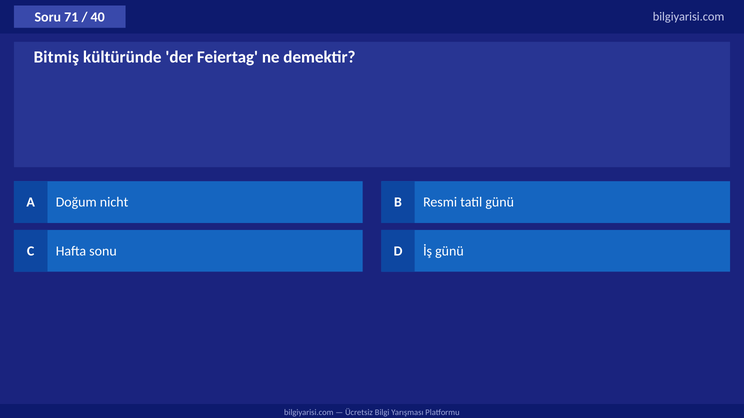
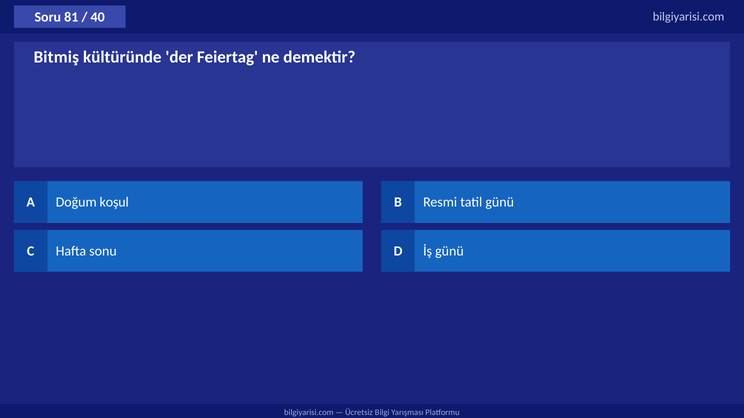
71: 71 -> 81 (71, 17)
nicht: nicht -> koşul (114, 202)
